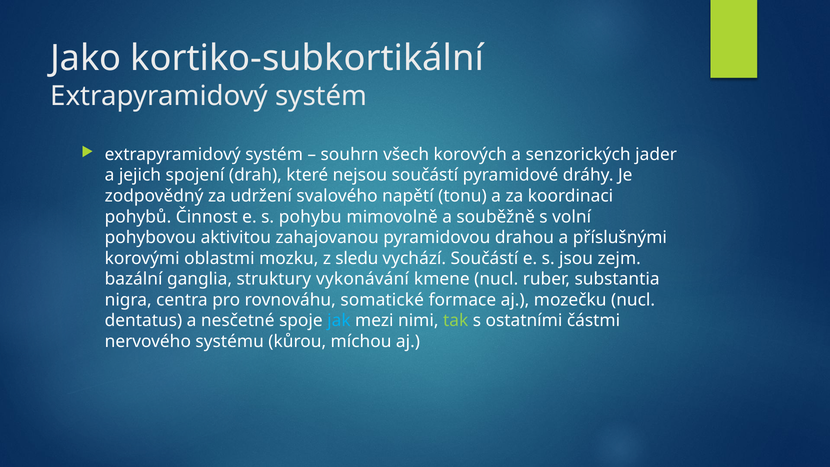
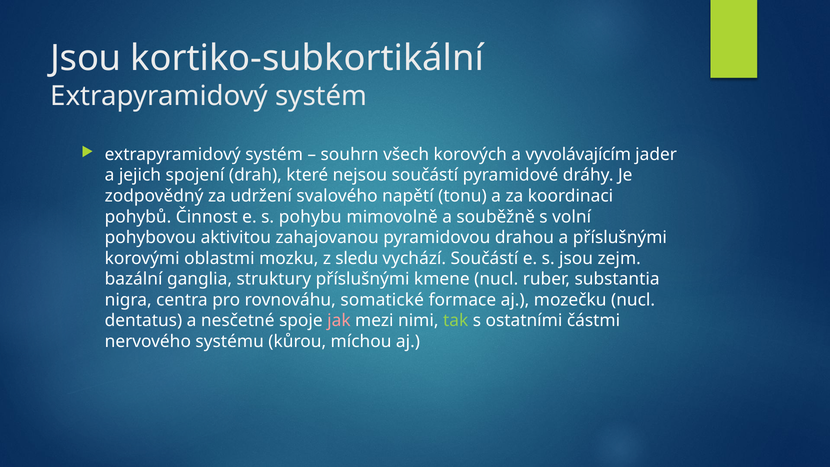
Jako: Jako -> Jsou (86, 58)
senzorických: senzorických -> vyvolávajícím (578, 154)
struktury vykonávání: vykonávání -> příslušnými (363, 279)
jak colour: light blue -> pink (339, 321)
